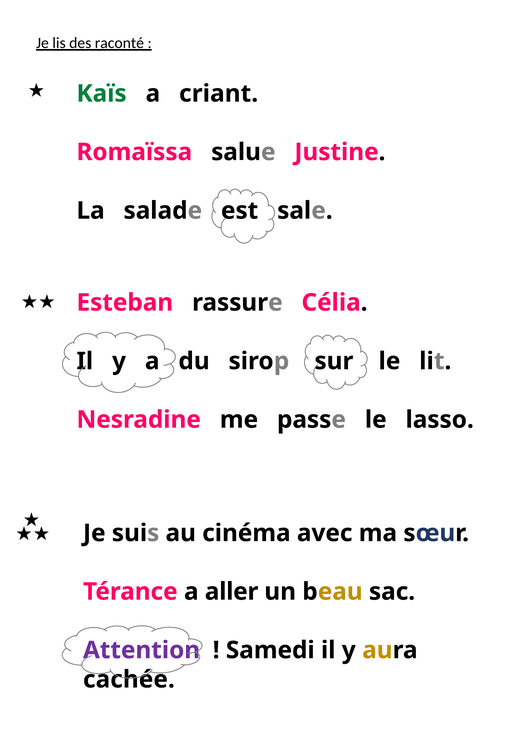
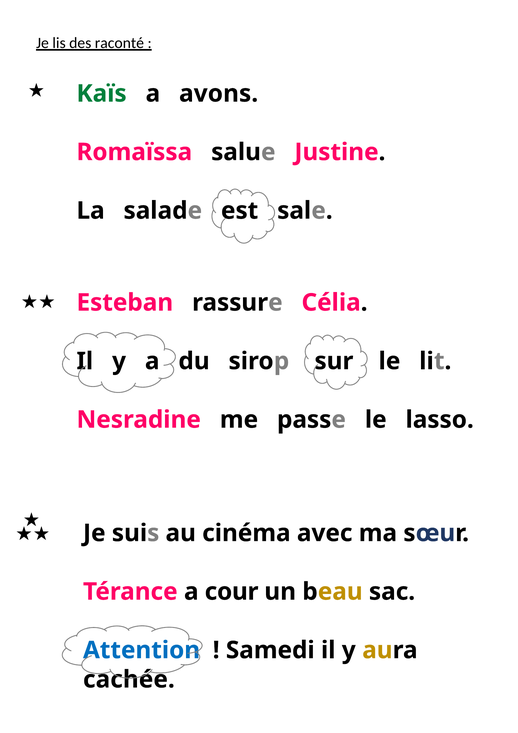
criant: criant -> avons (219, 94)
aller: aller -> cour (232, 591)
Attention colour: purple -> blue (142, 650)
